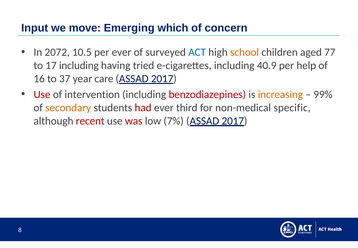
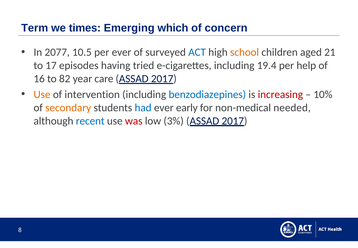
Input: Input -> Term (35, 28)
move: move -> times (85, 28)
2072: 2072 -> 2077 (57, 52)
77: 77 -> 21 (330, 52)
17 including: including -> episodes (79, 65)
40.9: 40.9 -> 19.4 (267, 65)
37: 37 -> 82 (65, 79)
Use colour: red -> orange (42, 94)
benzodiazepines colour: red -> blue (207, 94)
increasing colour: orange -> red (280, 94)
99%: 99% -> 10% (323, 94)
had colour: red -> blue (143, 108)
third: third -> early (187, 108)
specific: specific -> needed (292, 108)
recent colour: red -> blue (90, 121)
7%: 7% -> 3% (174, 121)
